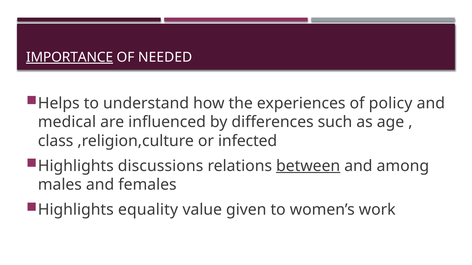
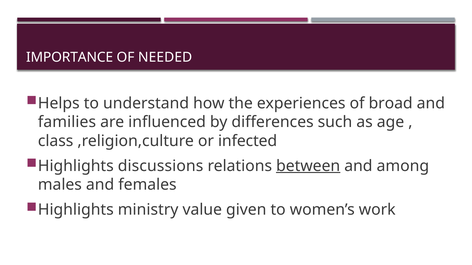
IMPORTANCE underline: present -> none (70, 57)
policy: policy -> broad (391, 103)
medical: medical -> families (67, 122)
equality: equality -> ministry (148, 210)
